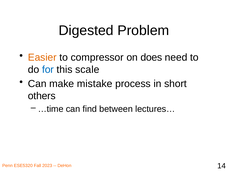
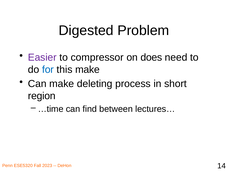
Easier colour: orange -> purple (42, 57)
this scale: scale -> make (87, 69)
mistake: mistake -> deleting (95, 84)
others: others -> region (42, 96)
